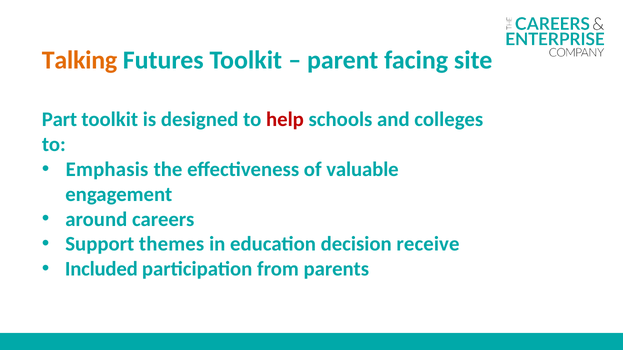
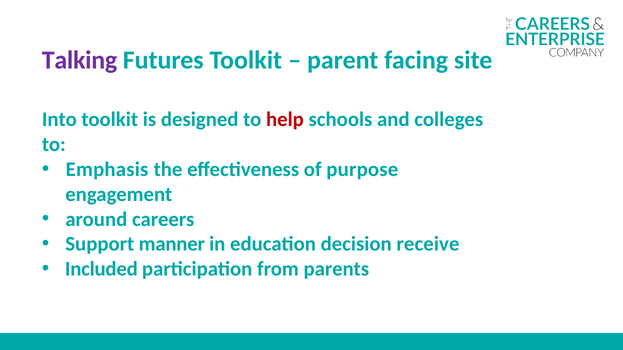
Talking colour: orange -> purple (80, 60)
Part: Part -> Into (59, 120)
valuable: valuable -> purpose (362, 170)
themes: themes -> manner (172, 244)
